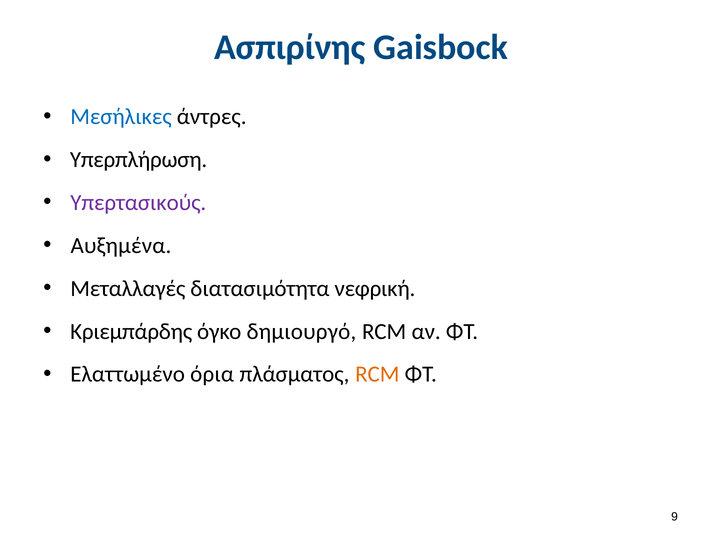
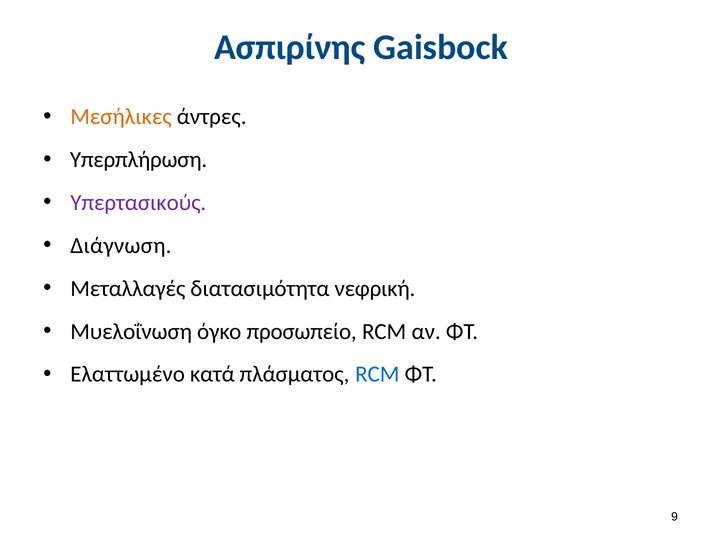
Μεσήλικες colour: blue -> orange (121, 117)
Αυξημένα: Αυξημένα -> Διάγνωση (121, 245)
Κριεμπάρδης: Κριεμπάρδης -> Μυελοΐνωση (131, 331)
δημιουργό: δημιουργό -> προσωπείο (302, 331)
όρια: όρια -> κατά (212, 374)
RCM colour: orange -> blue (377, 374)
